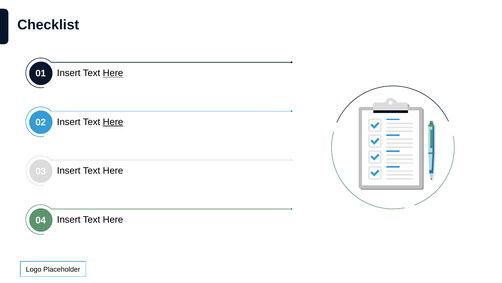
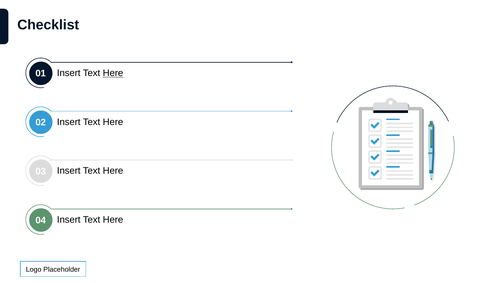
Here underline: present -> none (113, 122)
